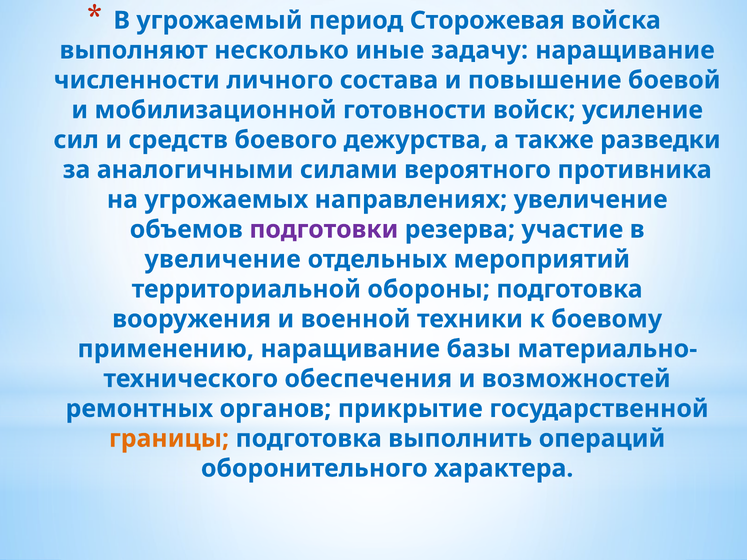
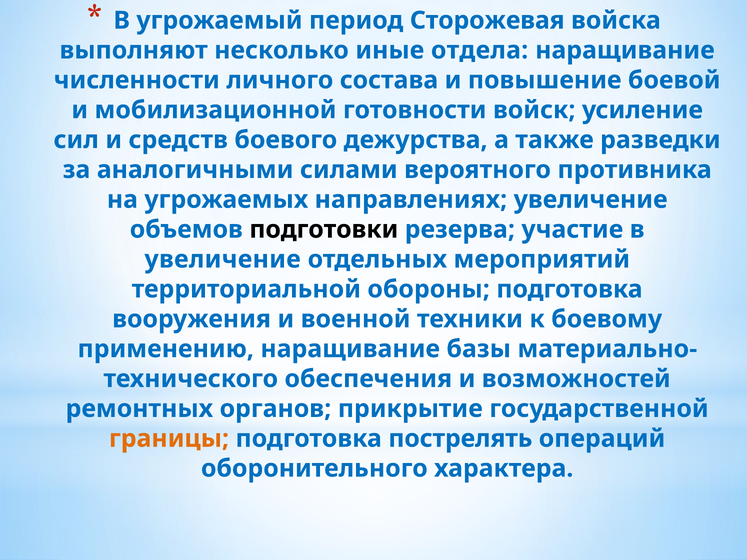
задачу: задачу -> отдела (480, 50)
подготовки colour: purple -> black (324, 230)
выполнить: выполнить -> пострелять (460, 439)
